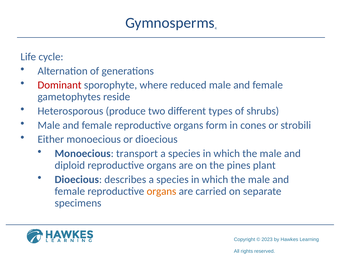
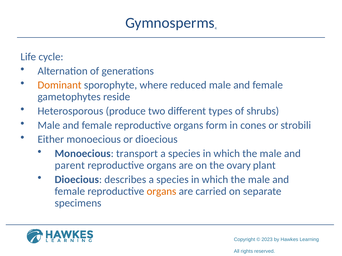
Dominant colour: red -> orange (60, 85)
diploid: diploid -> parent (70, 166)
pines: pines -> ovary (239, 166)
